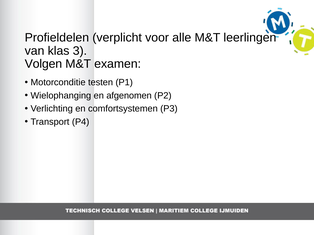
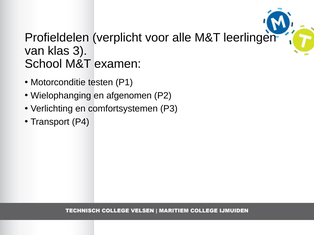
Volgen: Volgen -> School (43, 64)
